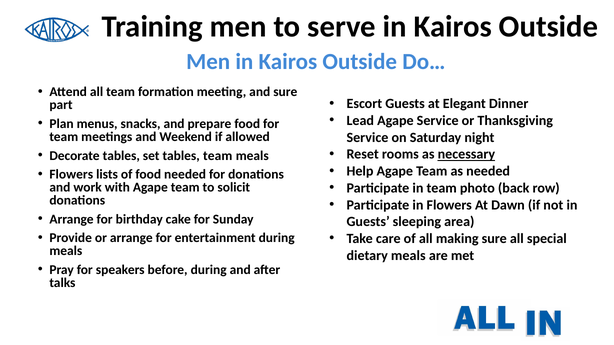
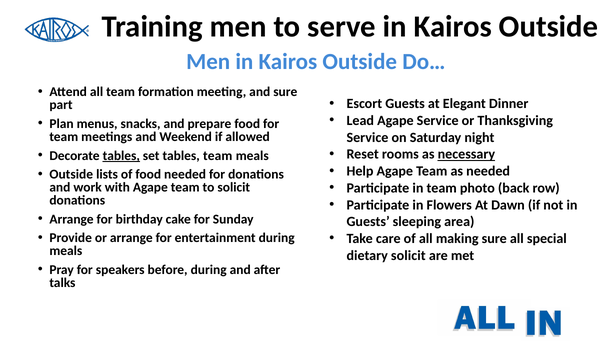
tables underline: none -> present (121, 156)
Flowers: Flowers -> Outside (71, 175)
dietary meals: meals -> solicit (408, 256)
